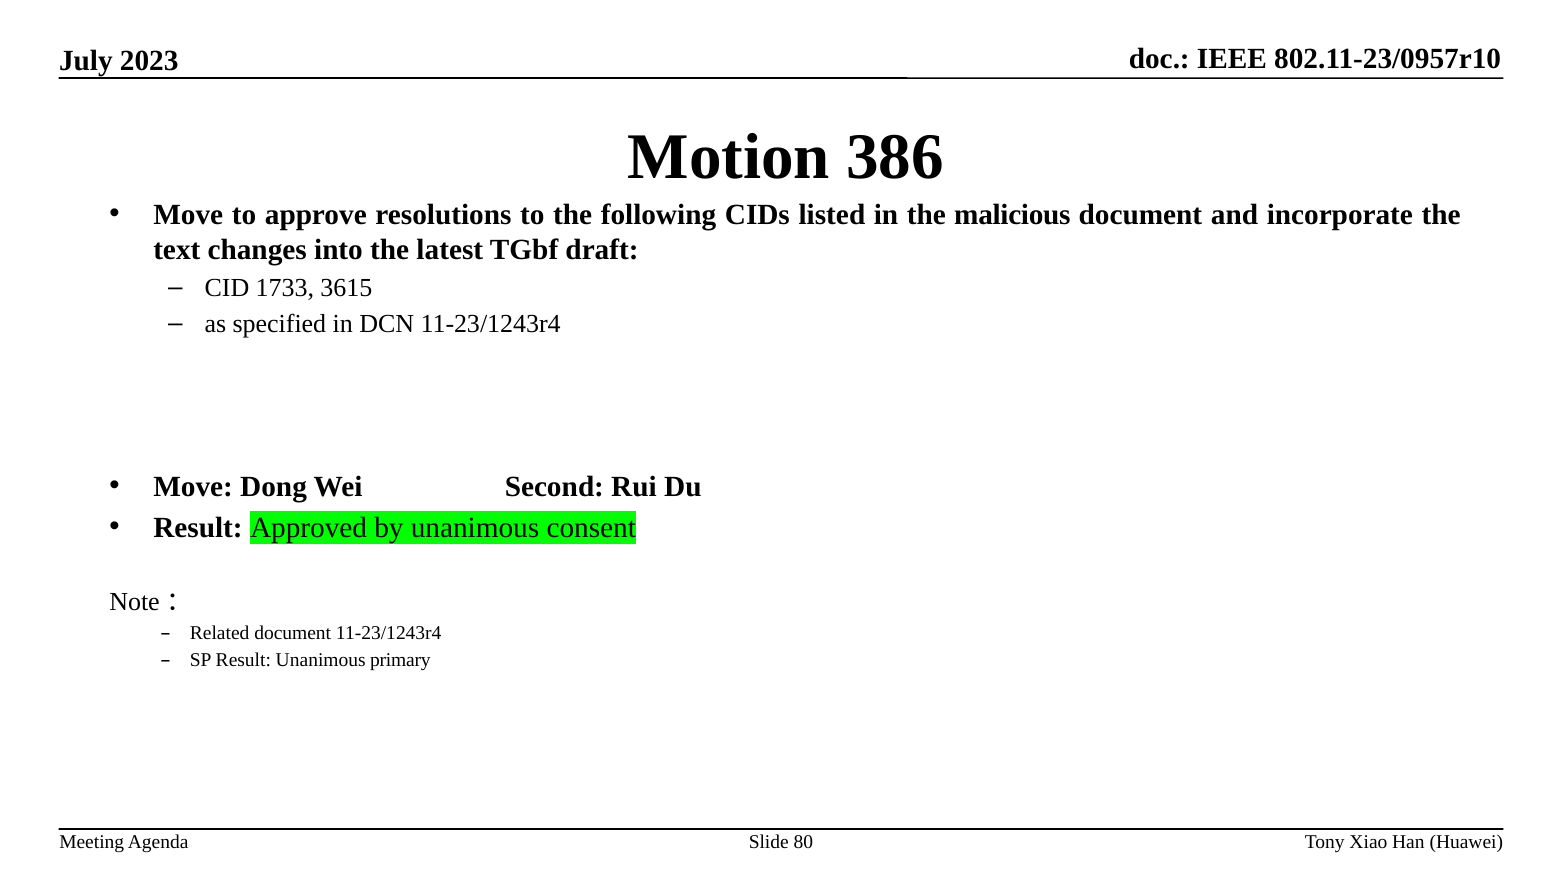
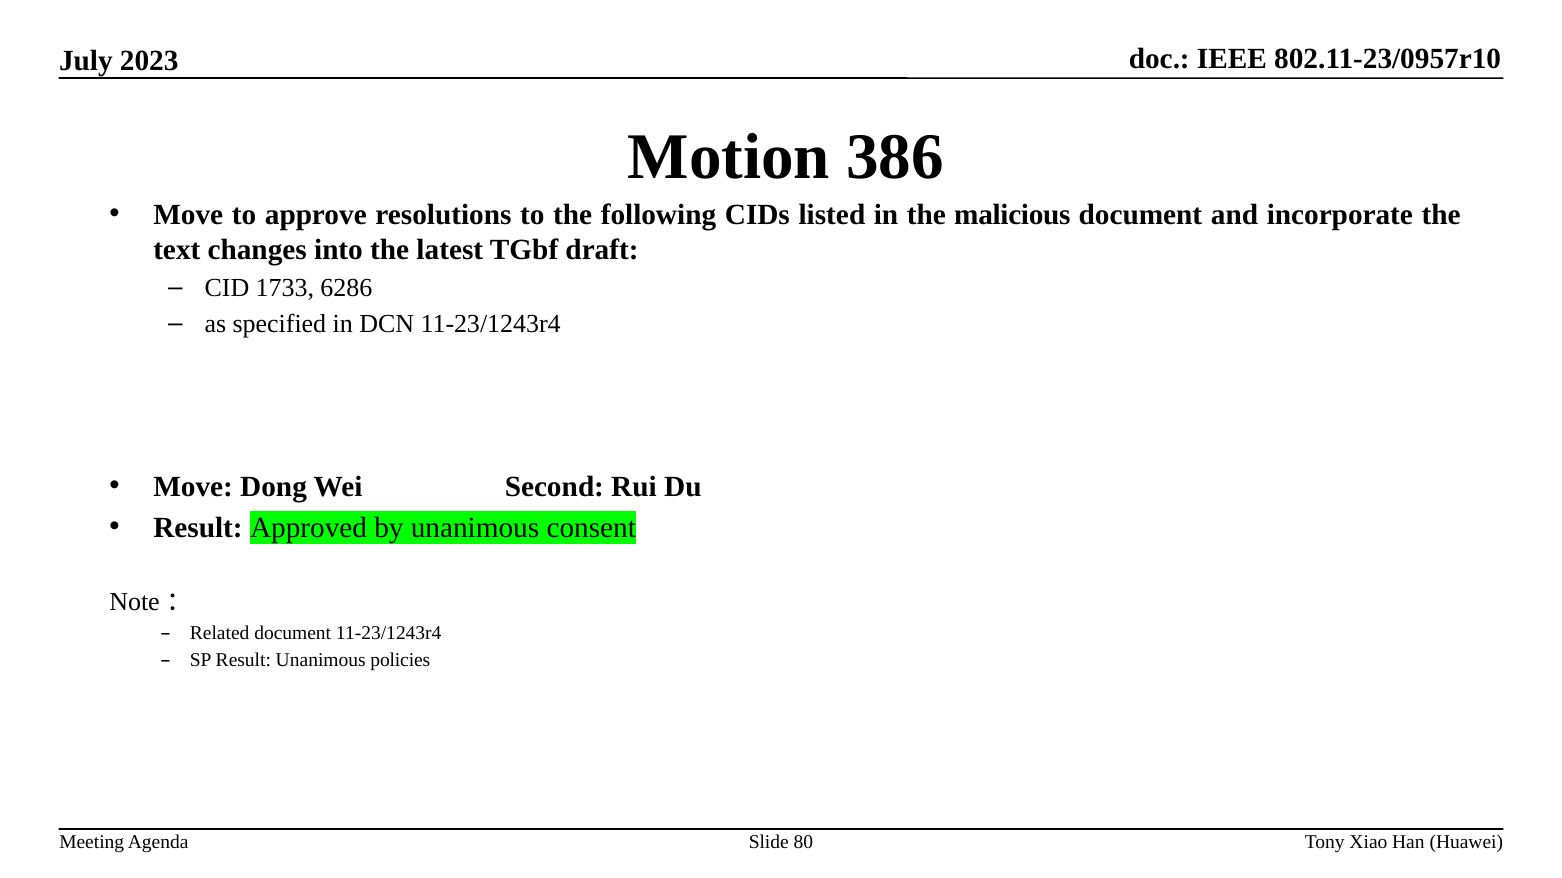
3615: 3615 -> 6286 (346, 288)
primary: primary -> policies (400, 661)
